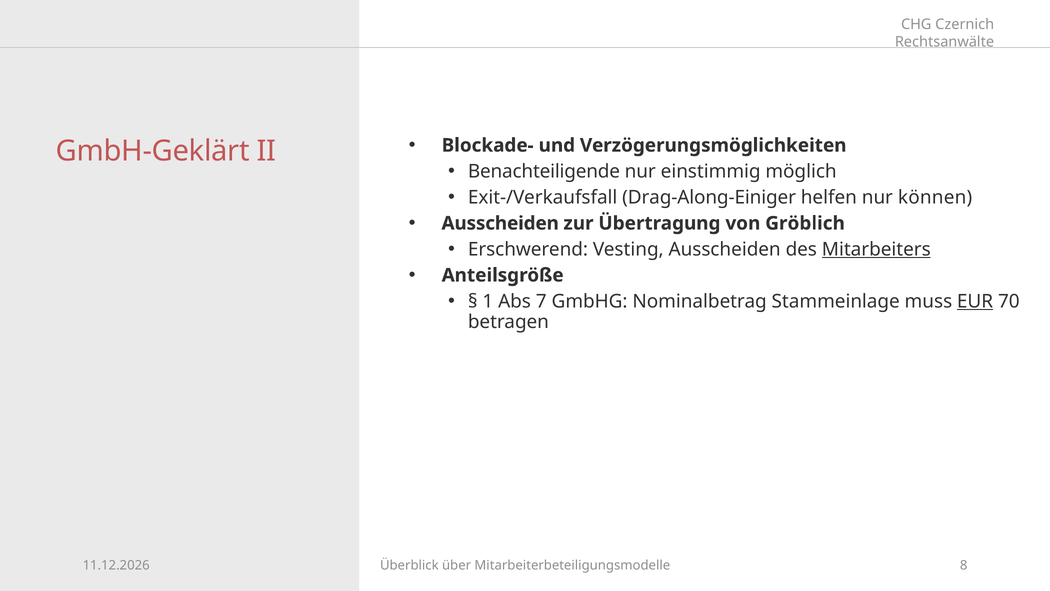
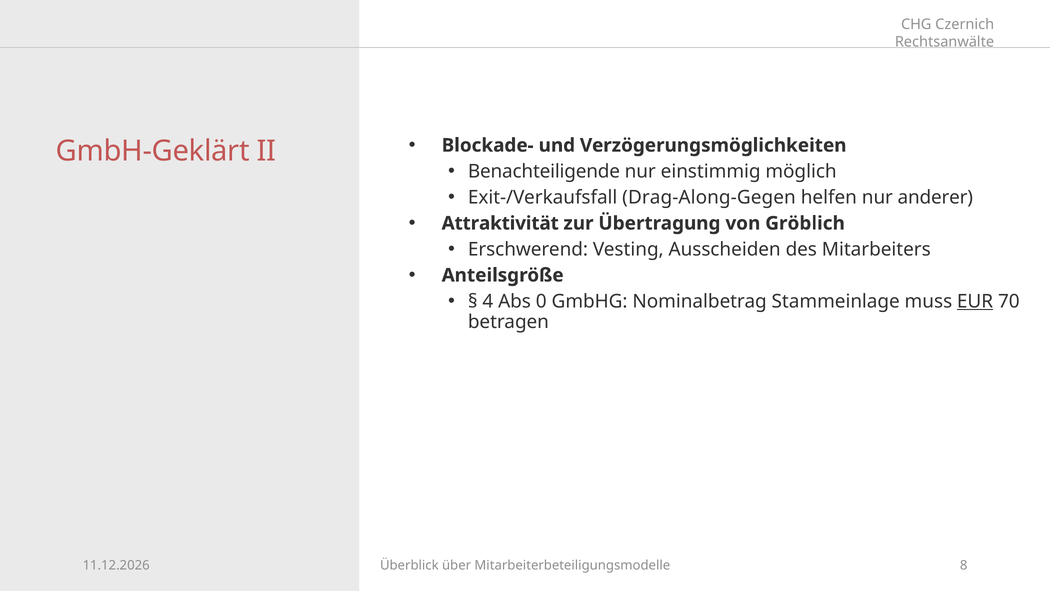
Drag-Along-Einiger: Drag-Along-Einiger -> Drag-Along-Gegen (709, 197)
können: können -> anderer (935, 197)
Ausscheiden: Ausscheiden -> Attraktivität (500, 223)
Mitarbeiters underline: present -> none (876, 249)
1: 1 -> 4 (488, 301)
7: 7 -> 0 (541, 301)
